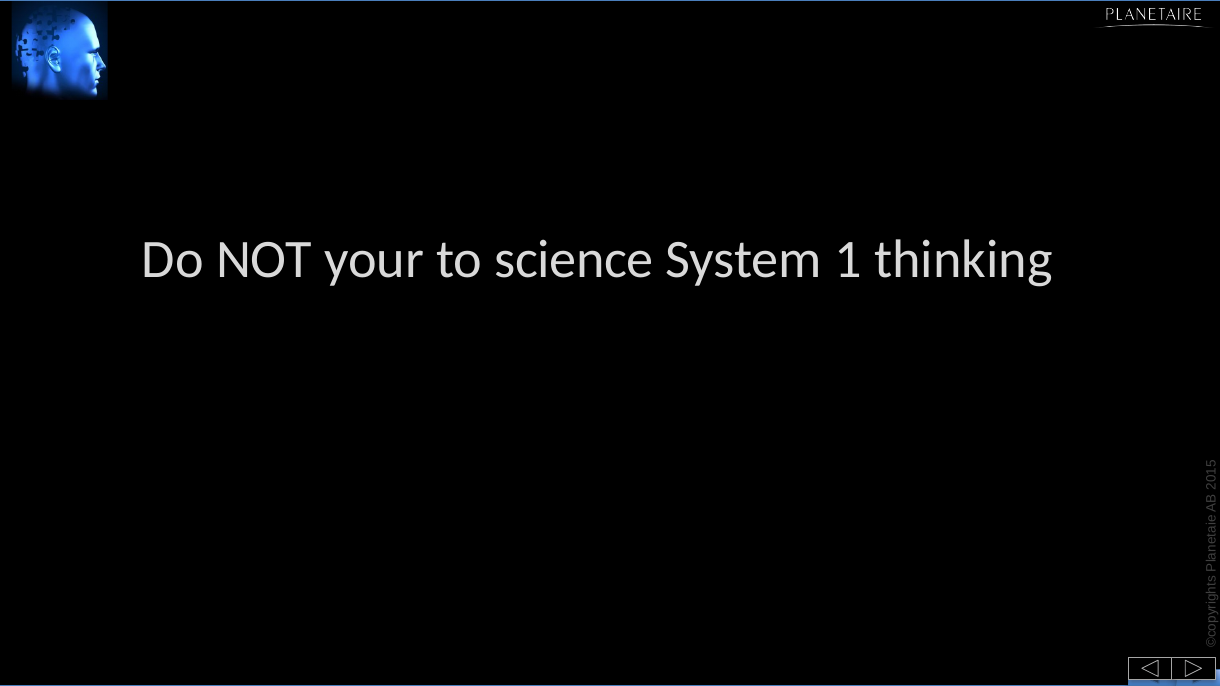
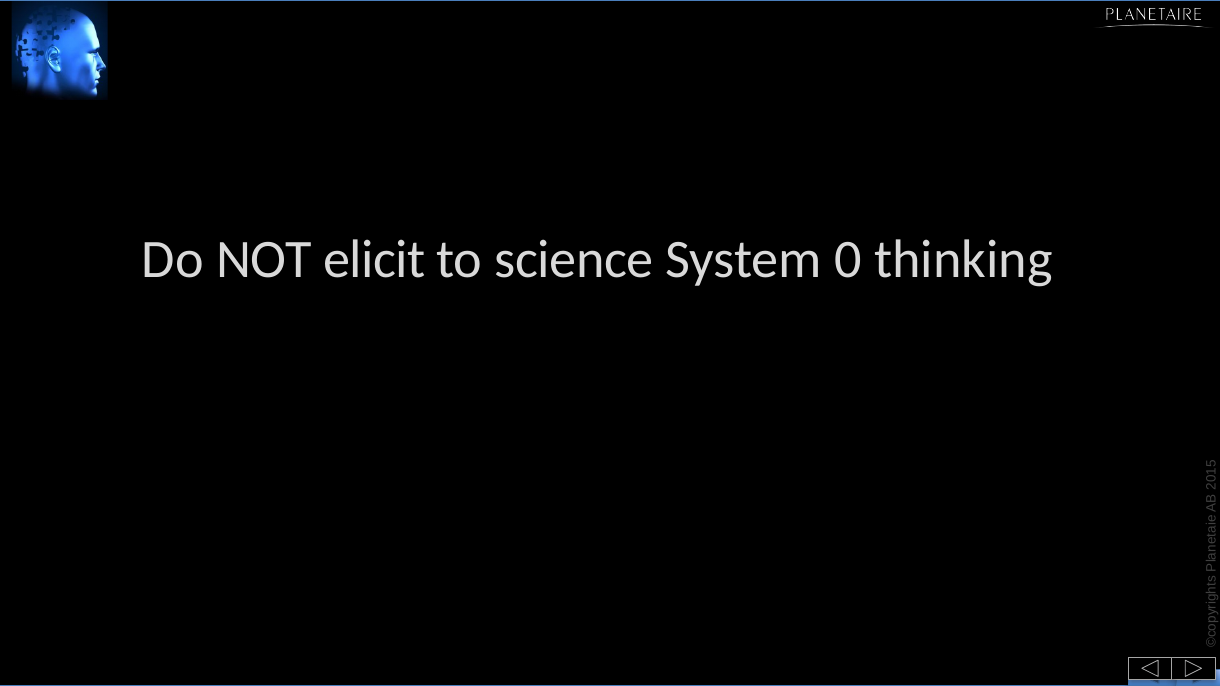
your: your -> elicit (374, 260)
System 1: 1 -> 0 (848, 260)
